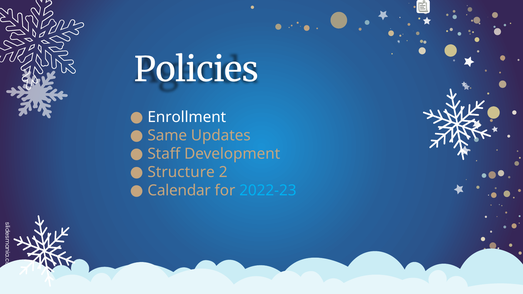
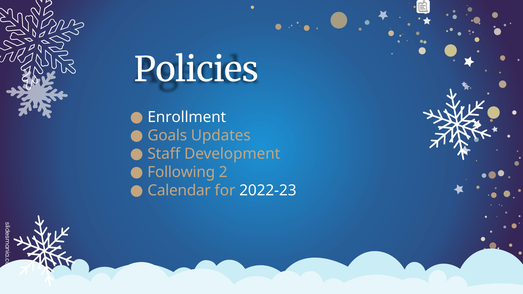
Same: Same -> Goals (167, 136)
Structure: Structure -> Following (181, 172)
2022-23 colour: light blue -> white (268, 190)
